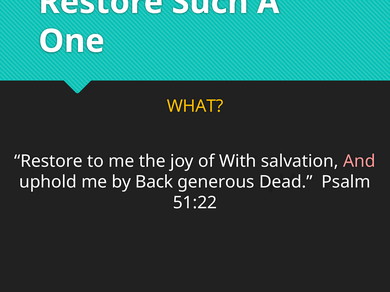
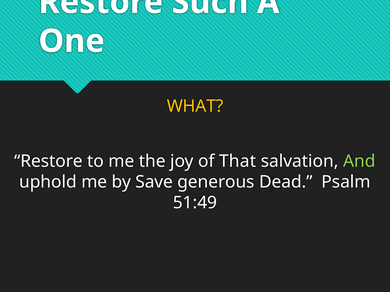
With: With -> That (238, 161)
And colour: pink -> light green (359, 161)
Back: Back -> Save (154, 182)
51:22: 51:22 -> 51:49 (195, 203)
